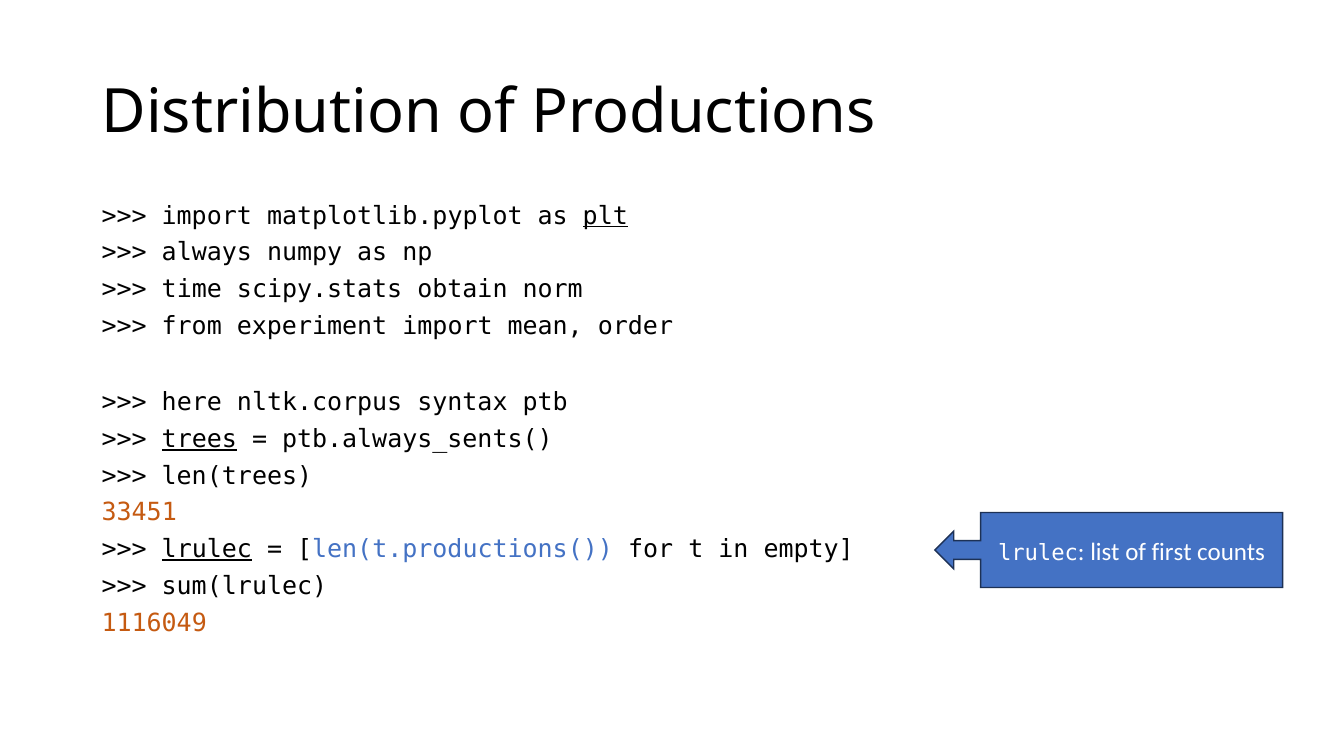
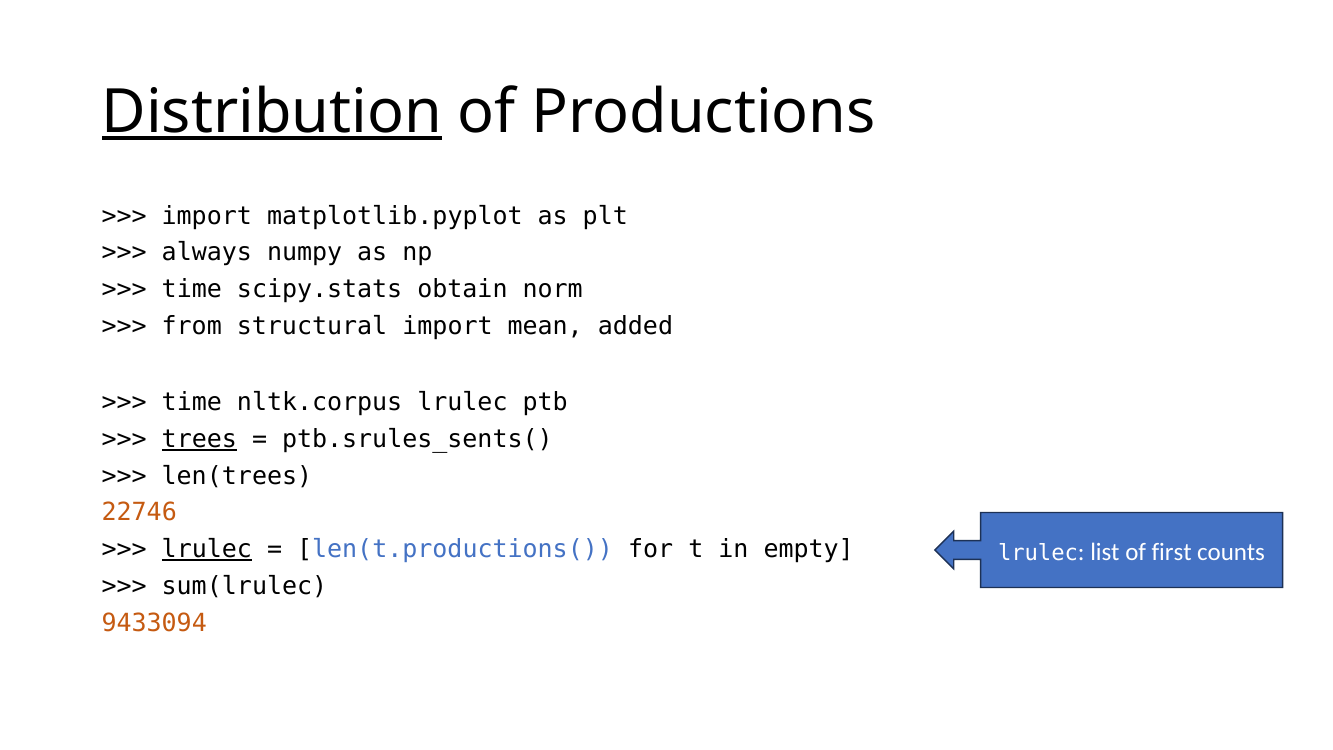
Distribution underline: none -> present (272, 112)
plt underline: present -> none (605, 216)
experiment: experiment -> structural (312, 326)
order: order -> added (635, 326)
here: here -> time (192, 402)
nltk.corpus syntax: syntax -> lrulec (462, 402)
ptb.always_sents(: ptb.always_sents( -> ptb.srules_sents( (417, 439)
33451: 33451 -> 22746 (139, 513)
1116049: 1116049 -> 9433094 (154, 623)
